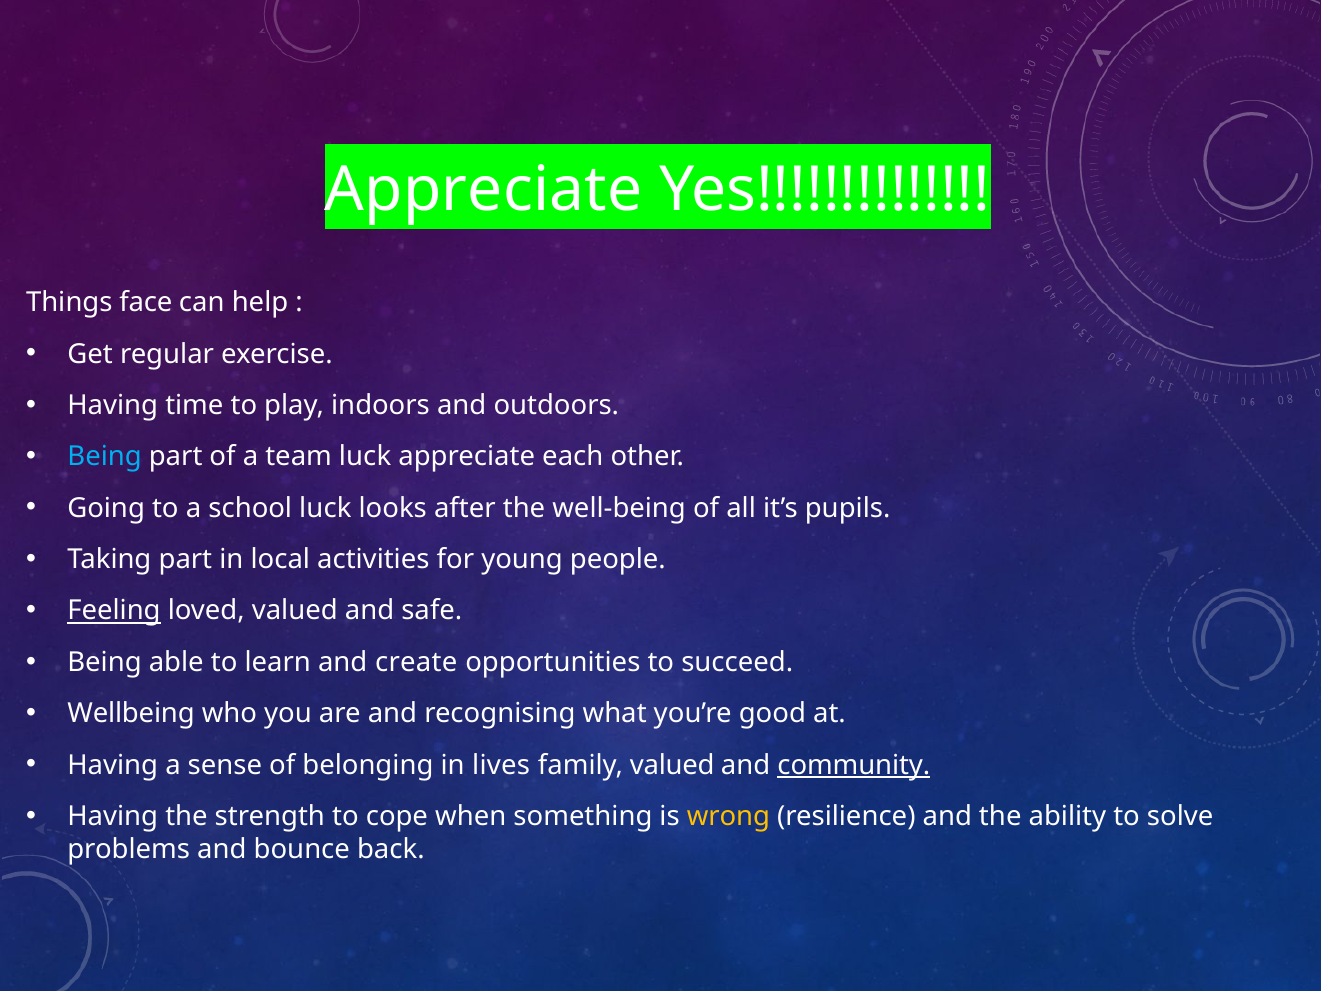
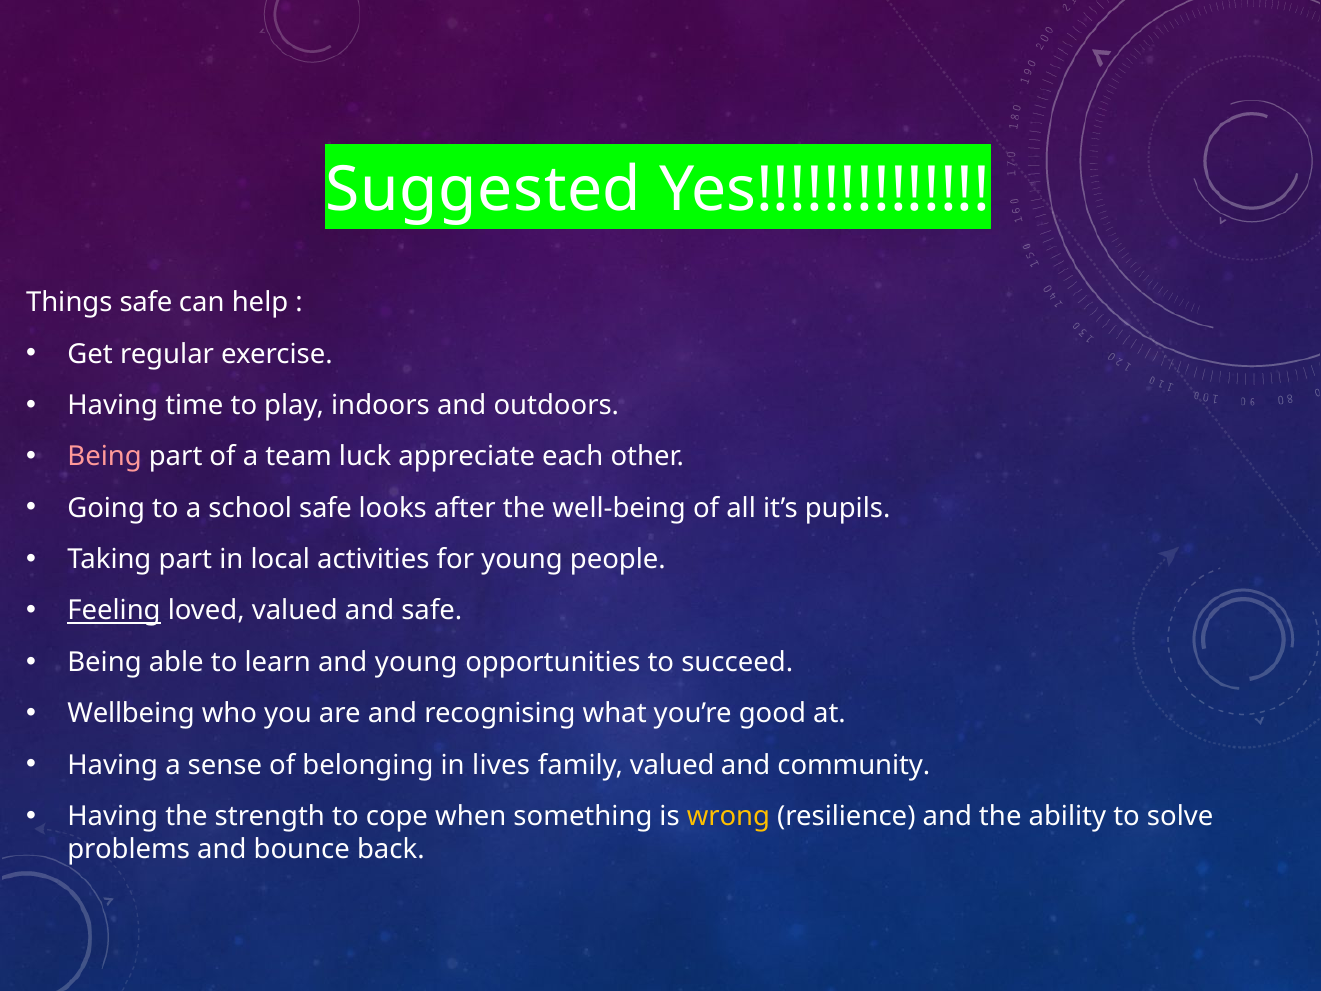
Appreciate: Appreciate -> Suggested (484, 190)
Things face: face -> safe (146, 302)
Being colour: light blue -> pink (105, 457)
school luck: luck -> safe (326, 508)
and create: create -> young (416, 662)
community underline: present -> none (854, 765)
